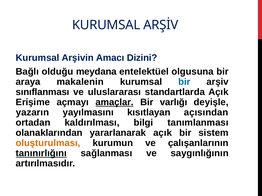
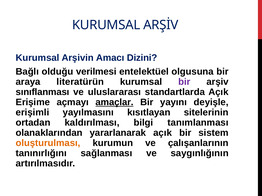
meydana: meydana -> verilmesi (96, 72)
makalenin: makalenin -> literatürün (80, 82)
bir colour: blue -> purple (184, 82)
varlığı: varlığı -> yayını (174, 103)
yazarın: yazarın -> erişimli (32, 113)
açısından: açısından -> sitelerinin (206, 113)
tanınırlığını underline: present -> none (41, 154)
